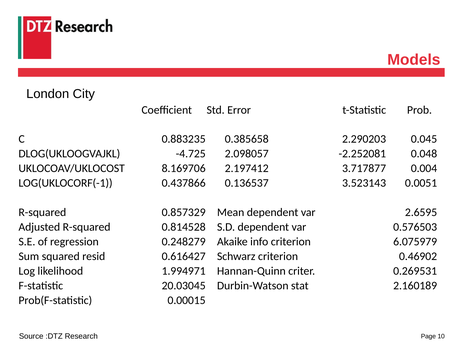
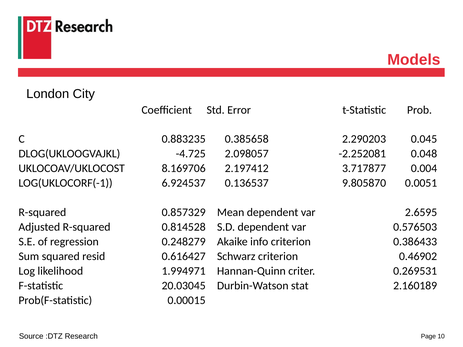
0.437866: 0.437866 -> 6.924537 (184, 183)
3.523143: 3.523143 -> 9.805870 (364, 183)
6.075979: 6.075979 -> 0.386433 (415, 242)
